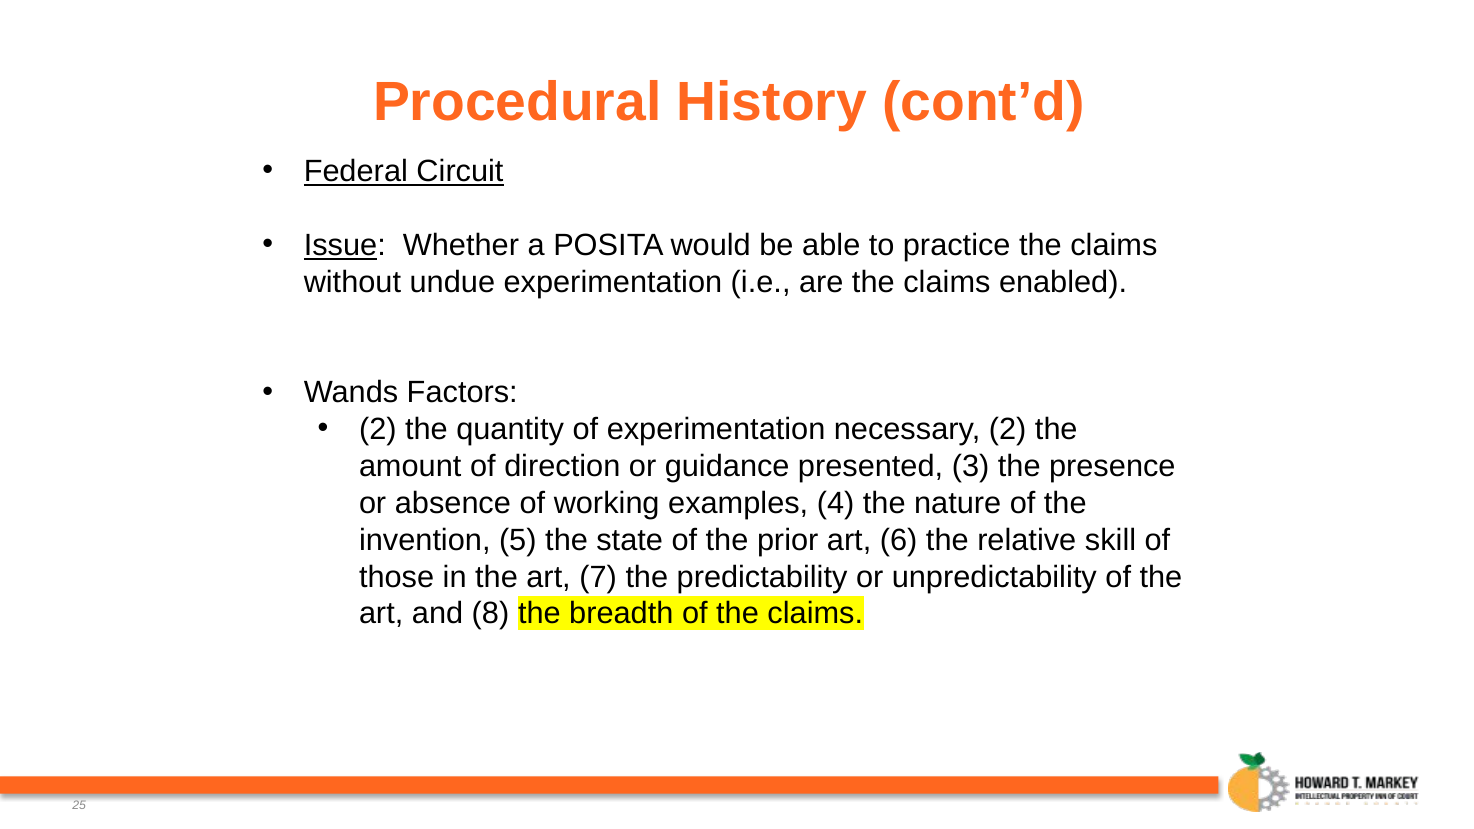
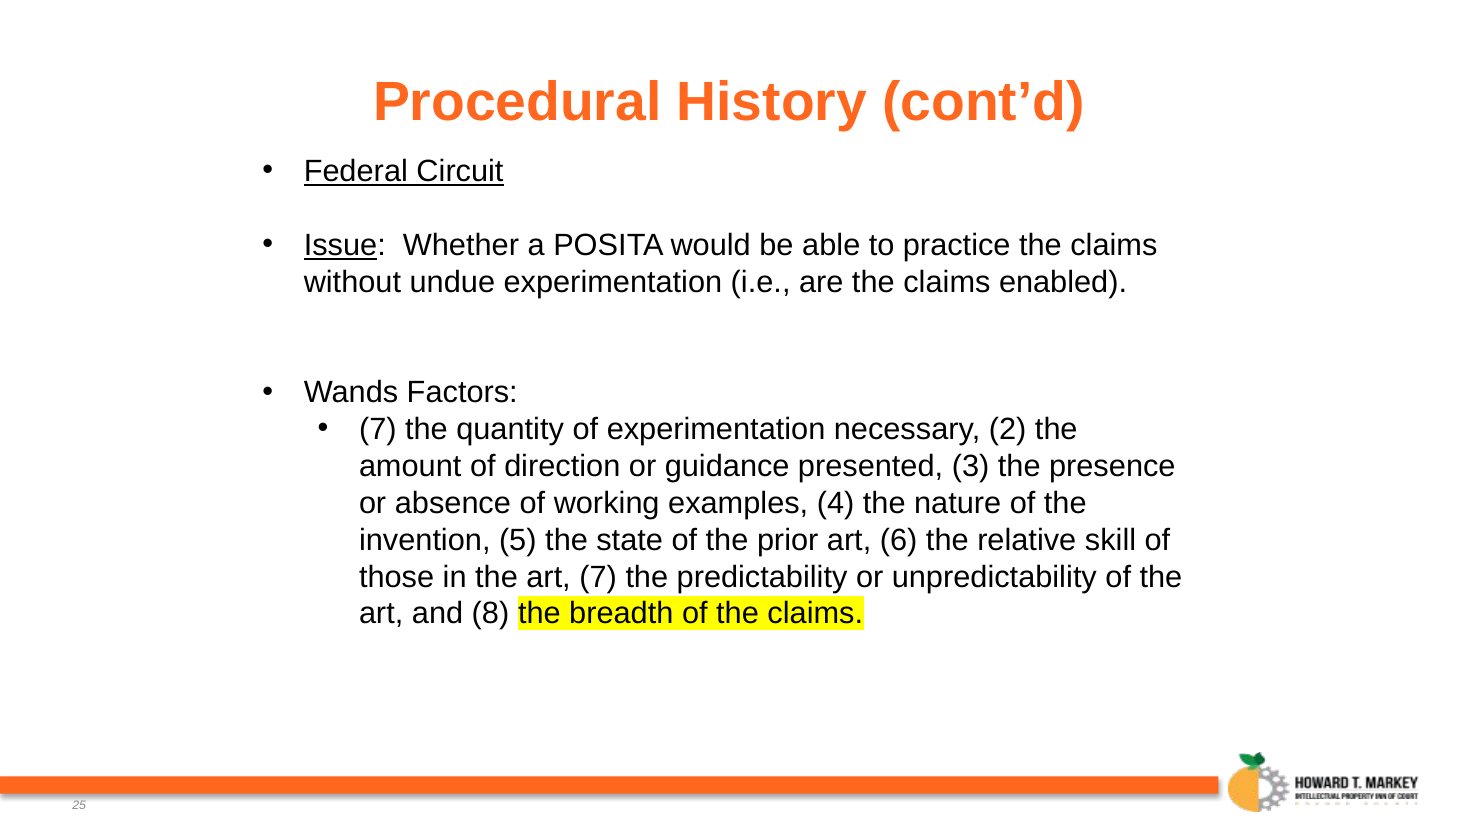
2: 2 -> 7 (378, 430)
